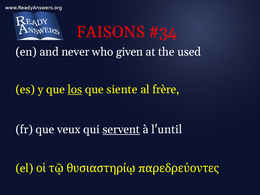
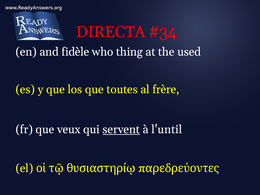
FAISONS: FAISONS -> DIRECTA (111, 32)
never: never -> fidèle (75, 52)
given: given -> thing (129, 52)
los underline: present -> none (75, 89)
siente: siente -> toutes (122, 89)
